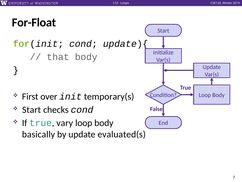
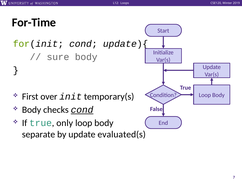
For-Float: For-Float -> For-Time (34, 22)
that: that -> sure (58, 57)
Start: Start -> Body (32, 109)
cond underline: none -> present (82, 109)
vary: vary -> only (65, 123)
basically: basically -> separate (39, 134)
